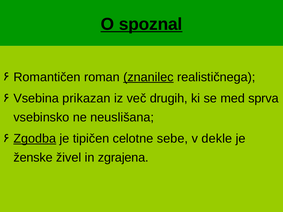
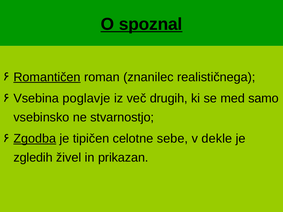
Romantičen underline: none -> present (47, 77)
znanilec underline: present -> none (148, 77)
prikazan: prikazan -> poglavje (86, 99)
sprva: sprva -> samo (263, 99)
neuslišana: neuslišana -> stvarnostjo (122, 117)
ženske: ženske -> zgledih (33, 158)
zgrajena: zgrajena -> prikazan (123, 158)
